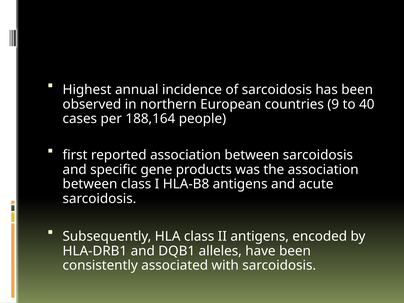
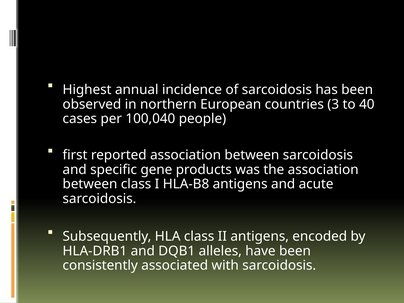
9: 9 -> 3 (333, 104)
188,164: 188,164 -> 100,040 (150, 119)
